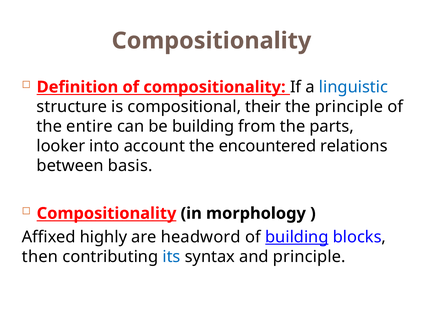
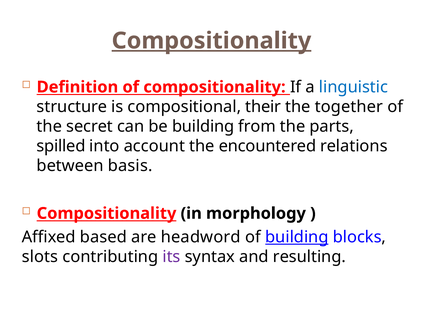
Compositionality underline: none -> present (211, 41)
the principle: principle -> together (349, 107)
entire: entire -> secret (90, 127)
looker: looker -> spilled (61, 146)
highly: highly -> based (103, 237)
then: then -> slots (40, 257)
its colour: blue -> purple (172, 257)
and principle: principle -> resulting (309, 257)
